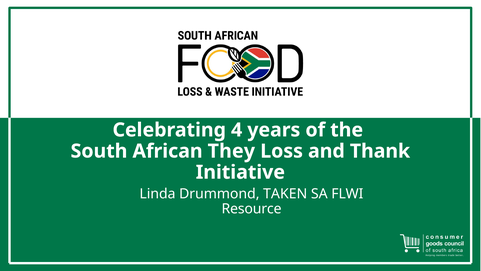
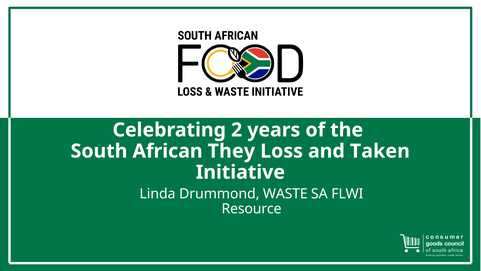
4: 4 -> 2 (237, 130)
Thank: Thank -> Taken (380, 151)
TAKEN: TAKEN -> WASTE (285, 193)
